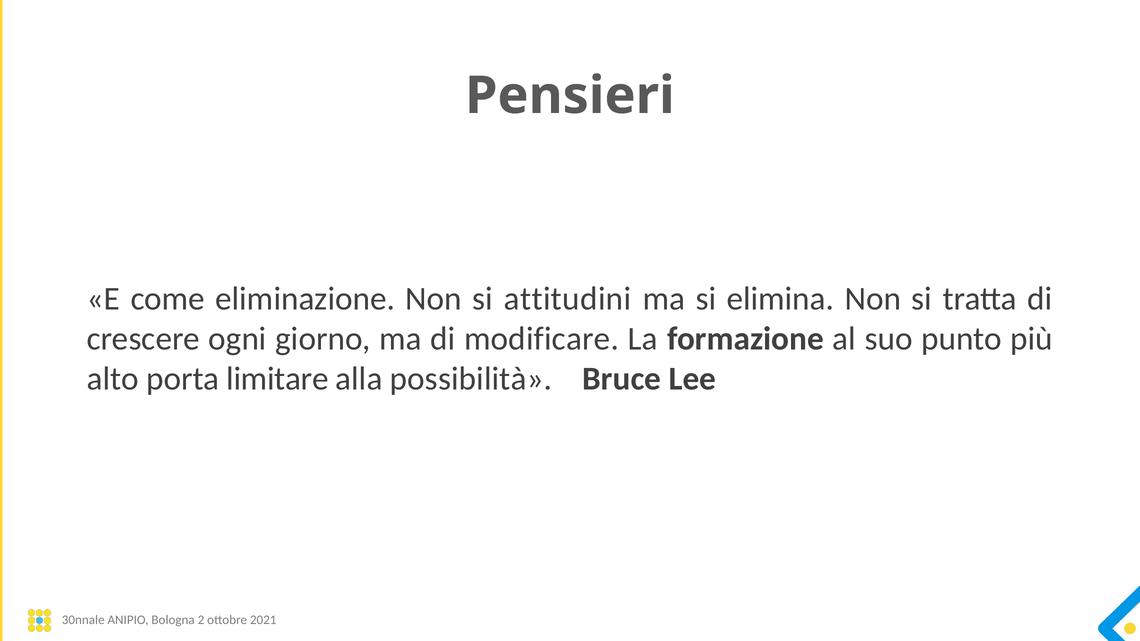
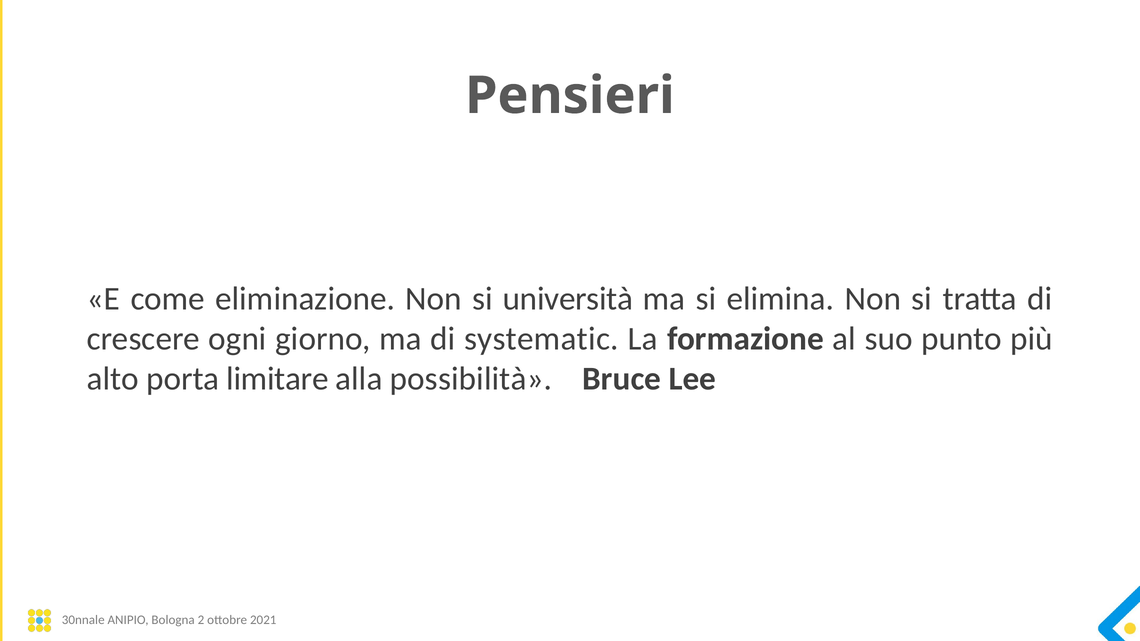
attitudini: attitudini -> università (568, 299)
modificare: modificare -> systematic (541, 339)
